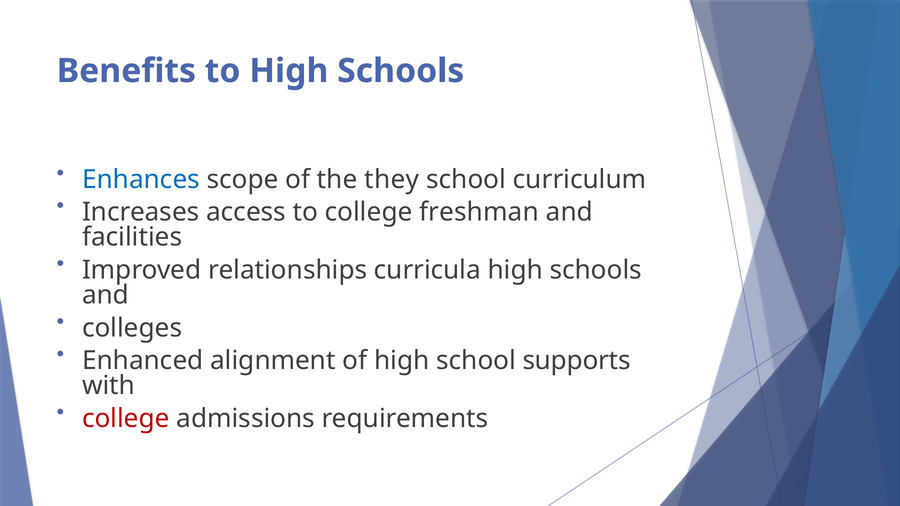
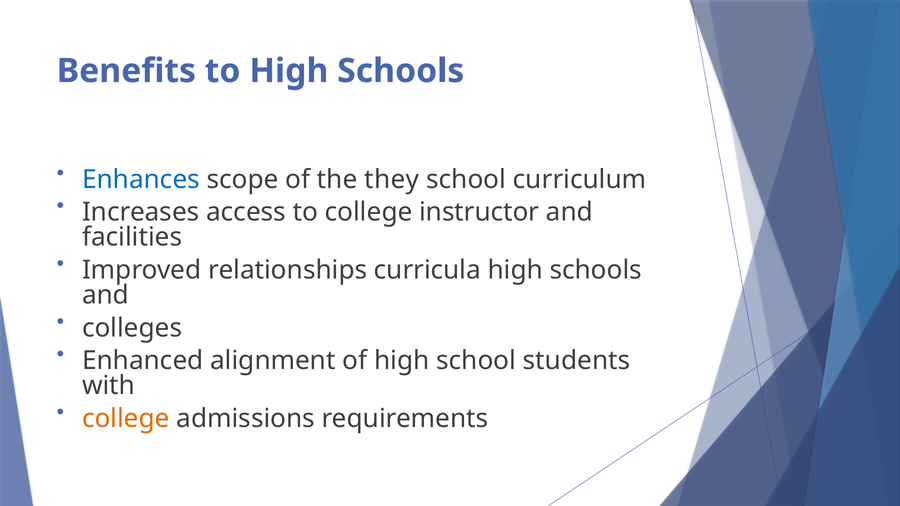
freshman: freshman -> instructor (479, 212)
supports: supports -> students (577, 361)
college colour: red -> orange (126, 419)
